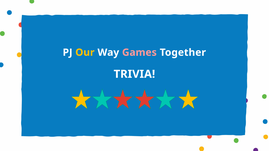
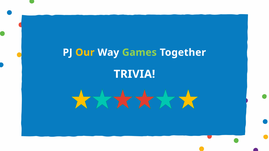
Games colour: pink -> light green (139, 53)
